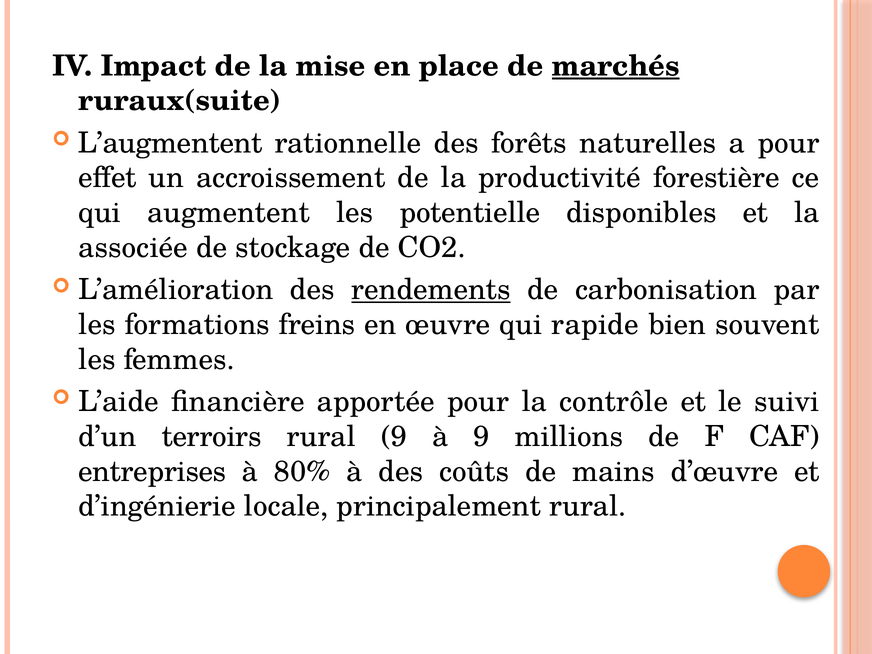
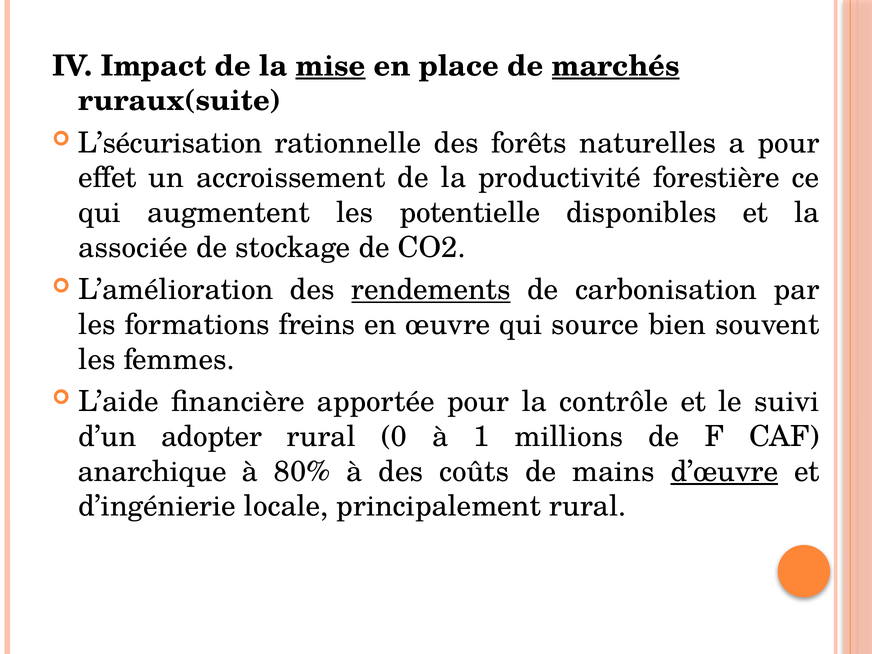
mise underline: none -> present (331, 66)
L’augmentent: L’augmentent -> L’sécurisation (170, 143)
rapide: rapide -> source (595, 325)
terroirs: terroirs -> adopter (212, 437)
rural 9: 9 -> 0 (394, 437)
à 9: 9 -> 1 (482, 437)
entreprises: entreprises -> anarchique (152, 471)
d’œuvre underline: none -> present (724, 471)
